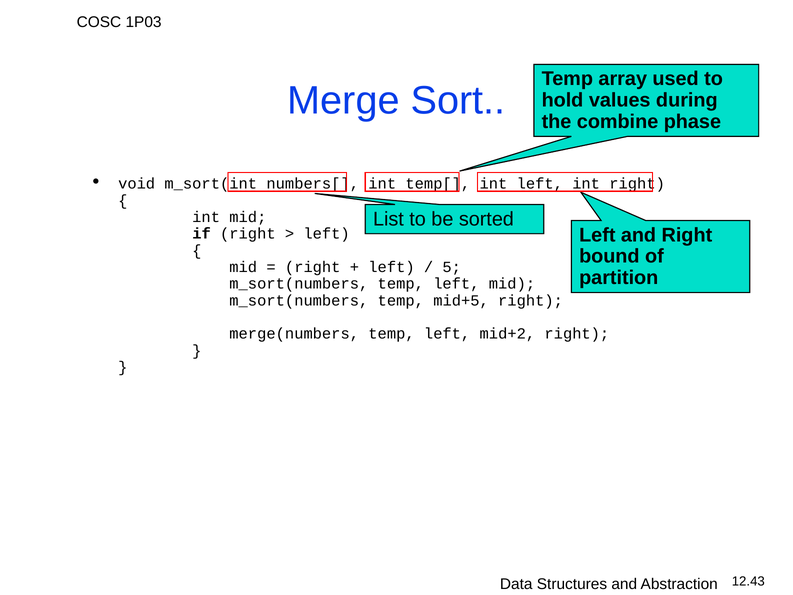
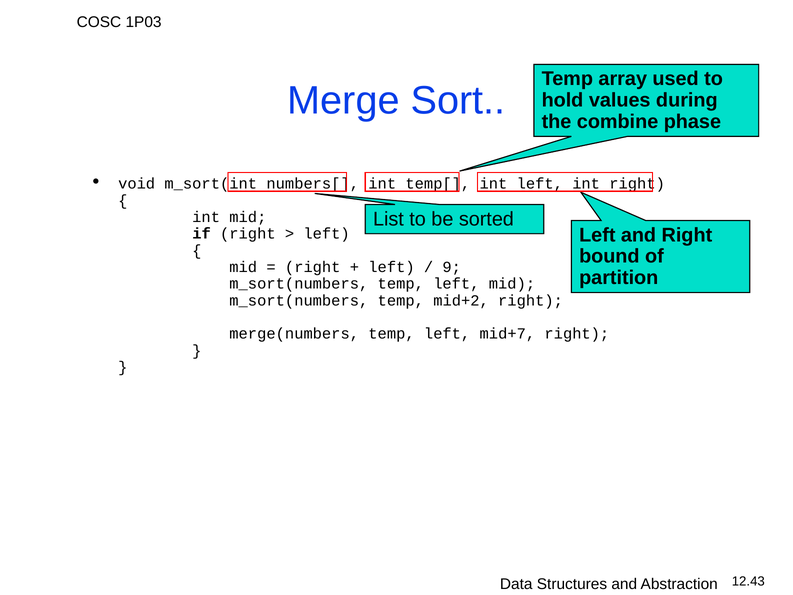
5: 5 -> 9 (452, 267)
mid+5: mid+5 -> mid+2 (461, 300)
mid+2: mid+2 -> mid+7 (507, 334)
